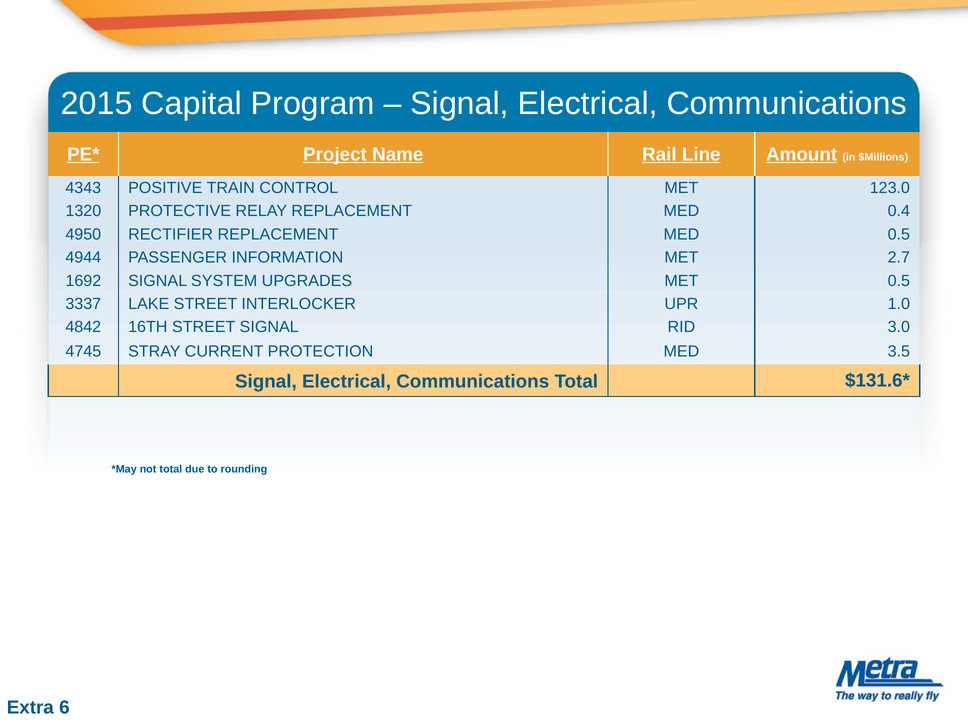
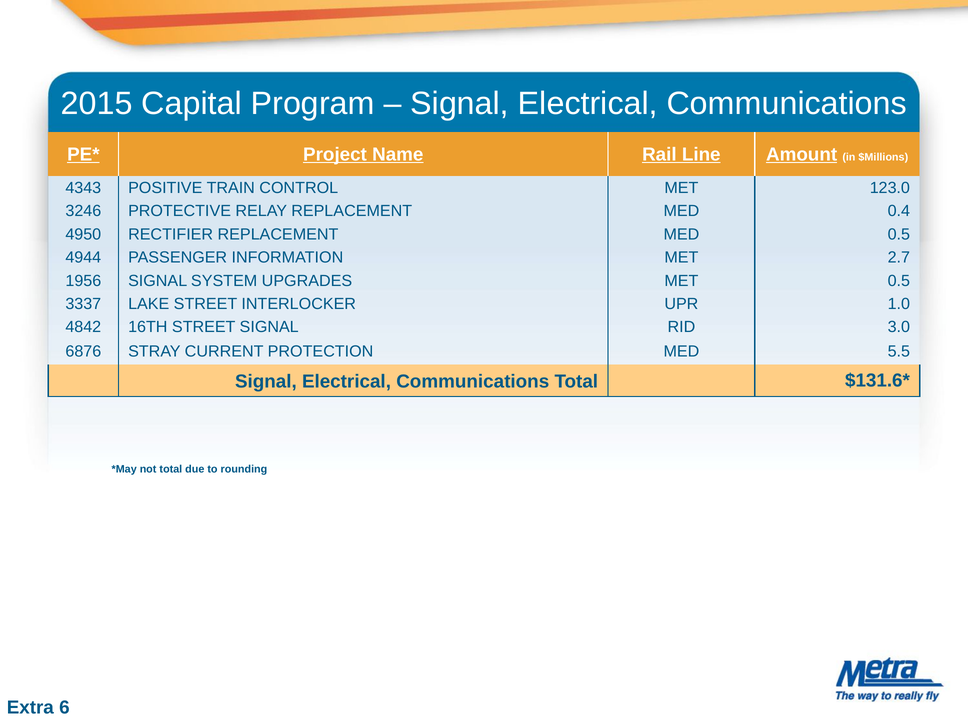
1320: 1320 -> 3246 (83, 211)
1692: 1692 -> 1956 (83, 281)
4745: 4745 -> 6876 (83, 352)
3.5: 3.5 -> 5.5 (899, 352)
